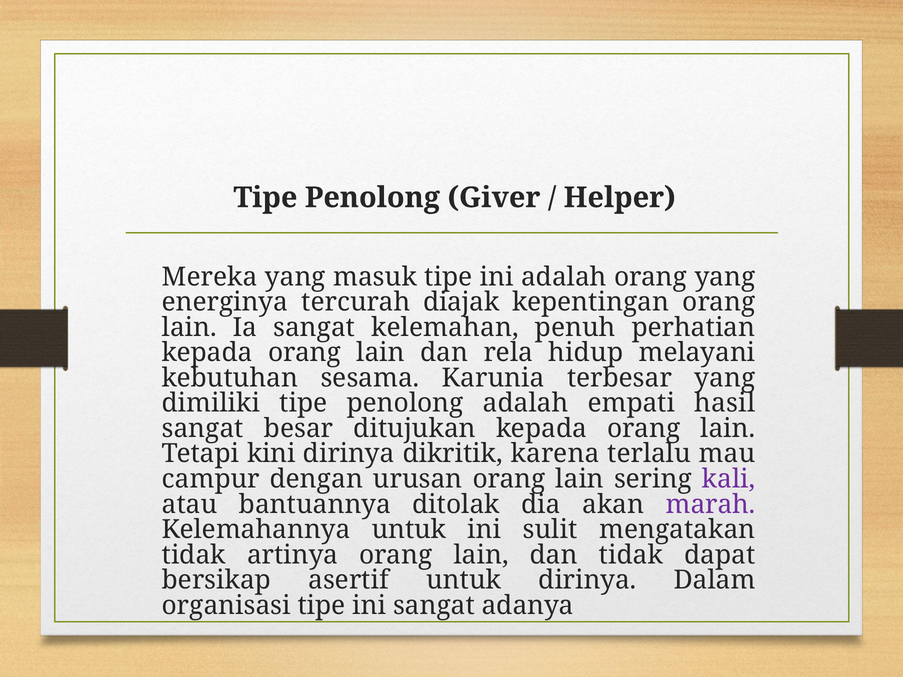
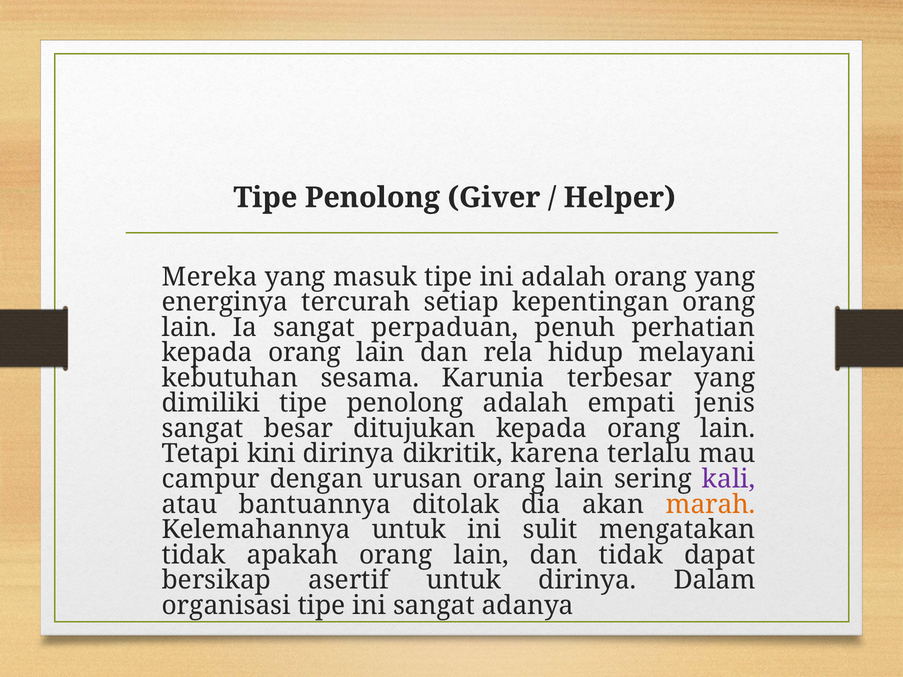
diajak: diajak -> setiap (461, 302)
kelemahan: kelemahan -> perpaduan (445, 328)
hasil: hasil -> jenis (725, 403)
marah colour: purple -> orange (711, 505)
artinya: artinya -> apakah (293, 555)
